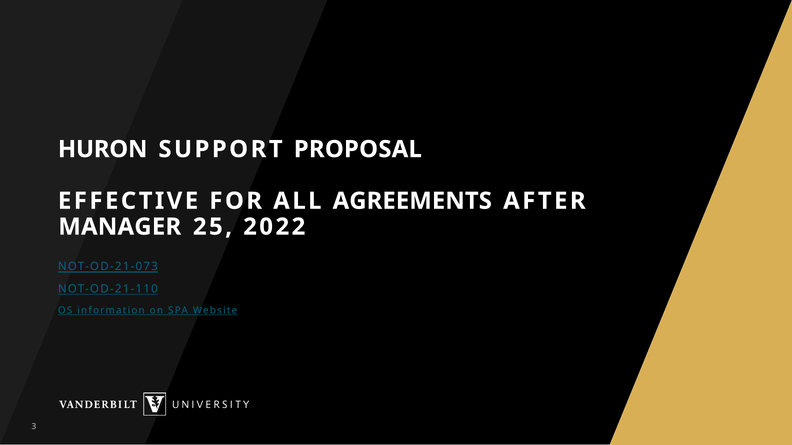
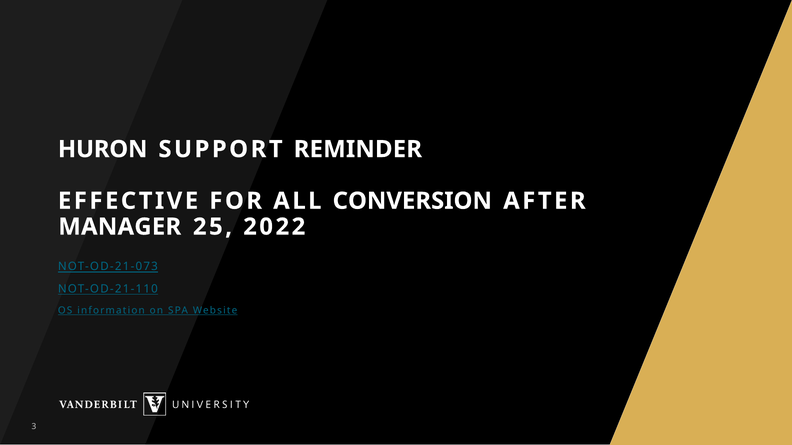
PROPOSAL: PROPOSAL -> REMINDER (358, 149)
AGREEMENTS: AGREEMENTS -> CONVERSION (412, 201)
